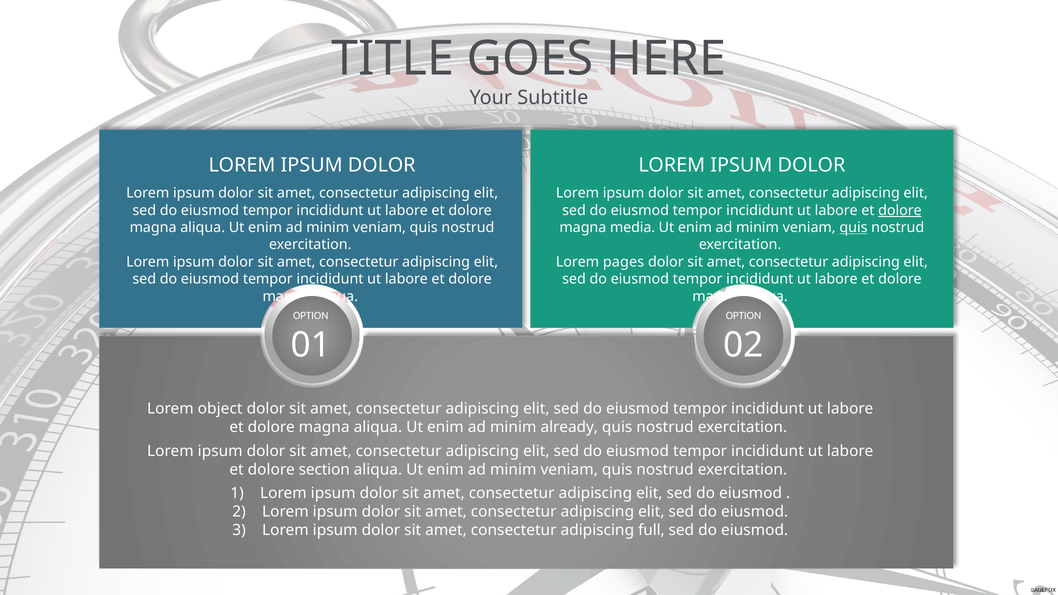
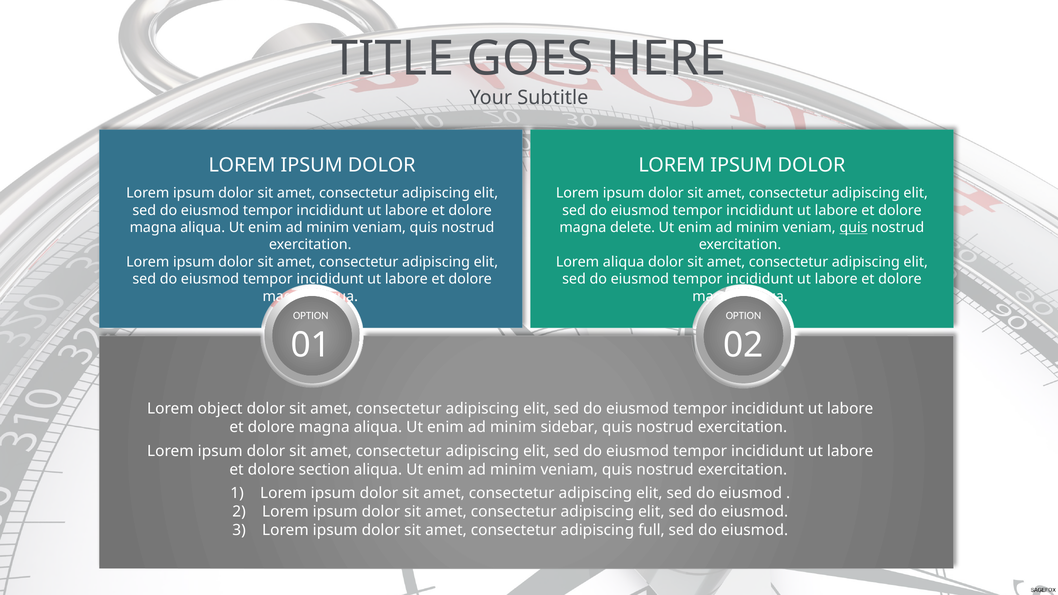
dolore underline: present -> none (900, 210)
media: media -> delete (633, 228)
Lorem pages: pages -> aliqua (624, 262)
already: already -> sidebar (569, 427)
